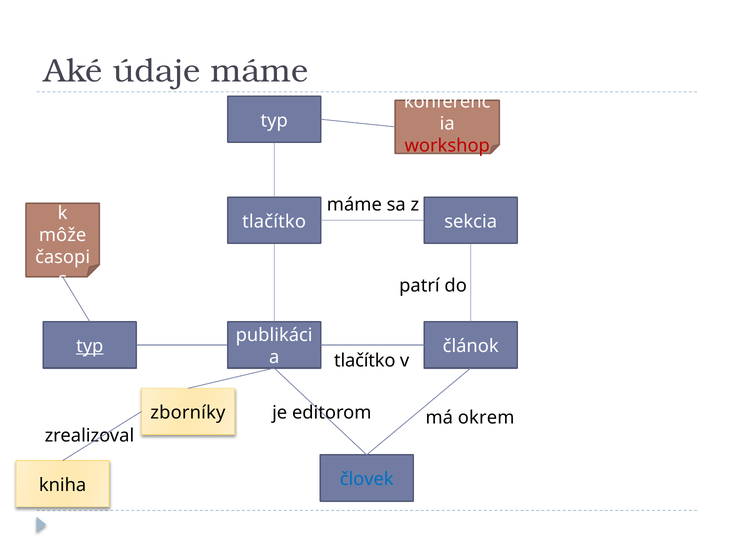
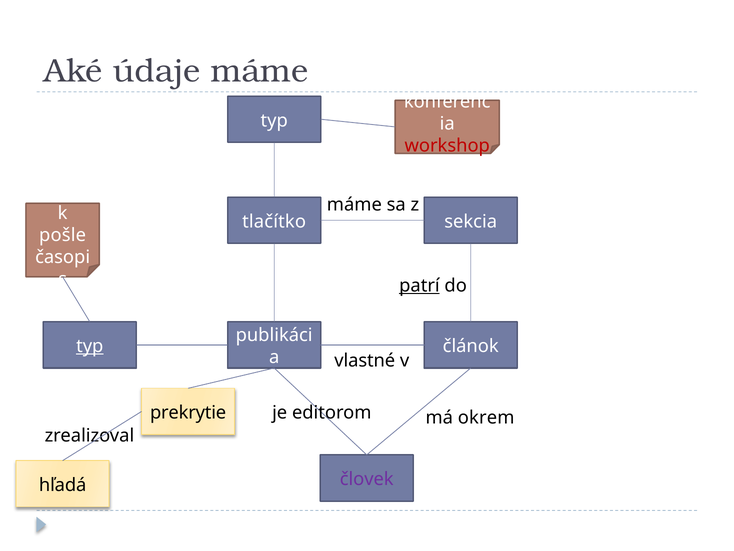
môže: môže -> pošle (63, 235)
patrí underline: none -> present (419, 285)
tlačítko: tlačítko -> vlastné (365, 360)
zborníky: zborníky -> prekrytie (188, 412)
človek colour: blue -> purple (367, 479)
kniha: kniha -> hľadá (63, 485)
